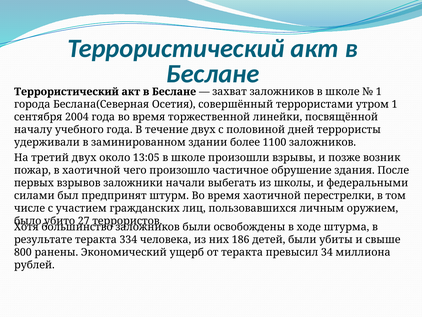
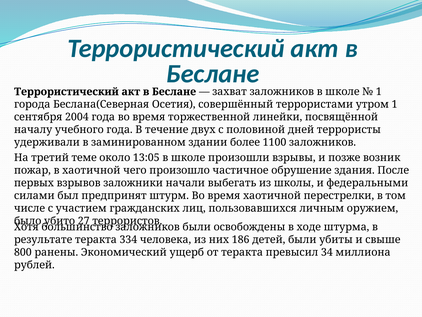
третий двух: двух -> теме (84, 157)
